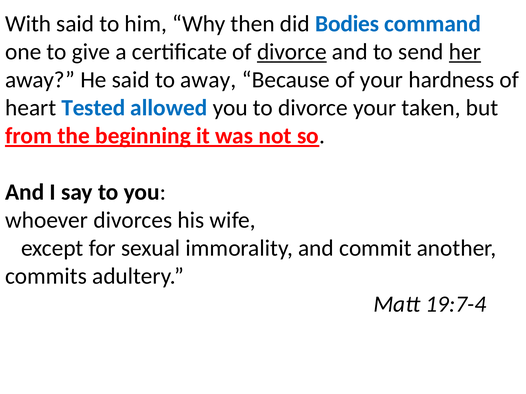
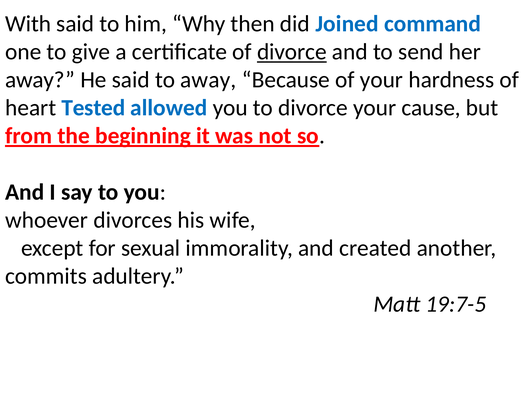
Bodies: Bodies -> Joined (347, 24)
her underline: present -> none (465, 52)
taken: taken -> cause (431, 108)
commit: commit -> created (375, 248)
19:7-4: 19:7-4 -> 19:7-5 (456, 304)
